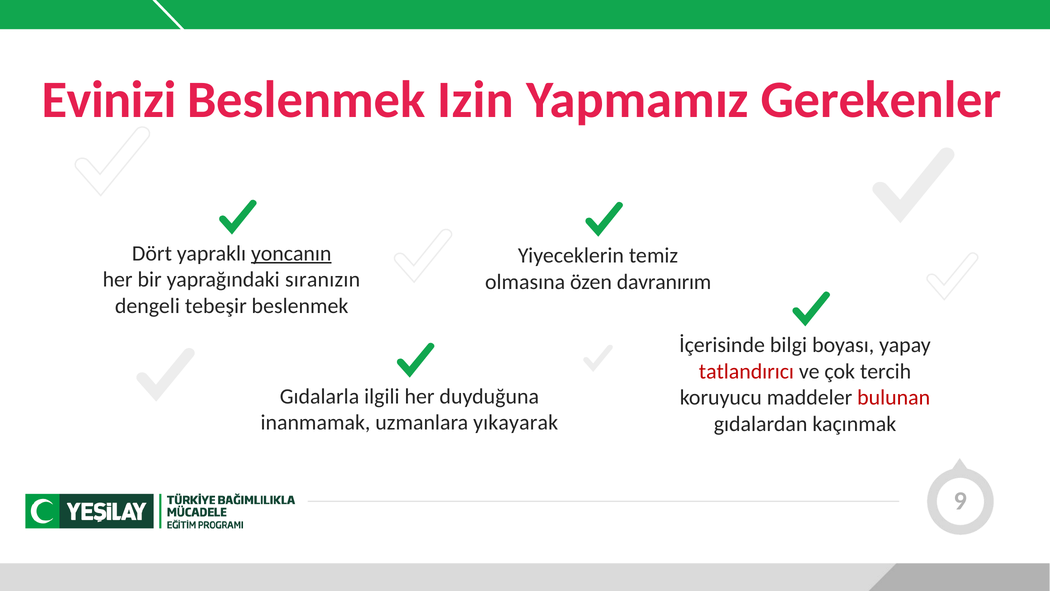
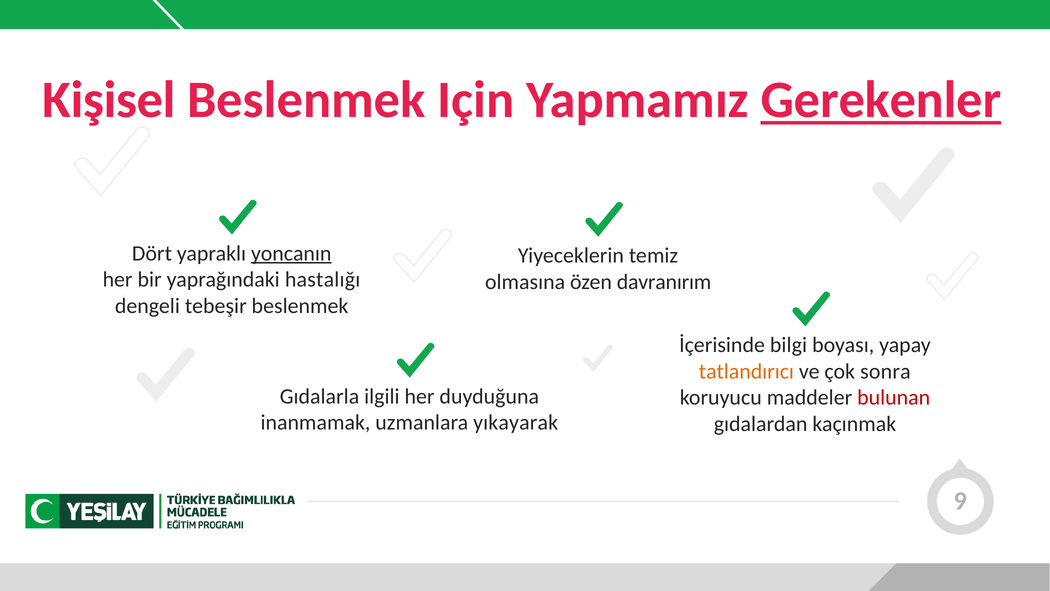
Evinizi: Evinizi -> Kişisel (109, 100)
Izin: Izin -> Için (476, 100)
Gerekenler underline: none -> present (881, 100)
sıranızın: sıranızın -> hastalığı (323, 279)
tatlandırıcı colour: red -> orange (746, 371)
tercih: tercih -> sonra (885, 371)
